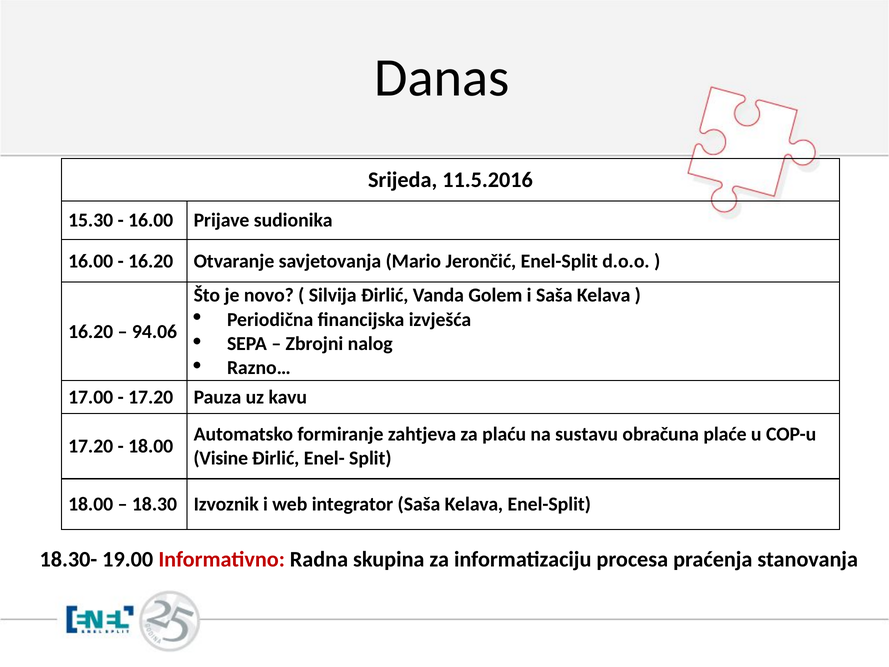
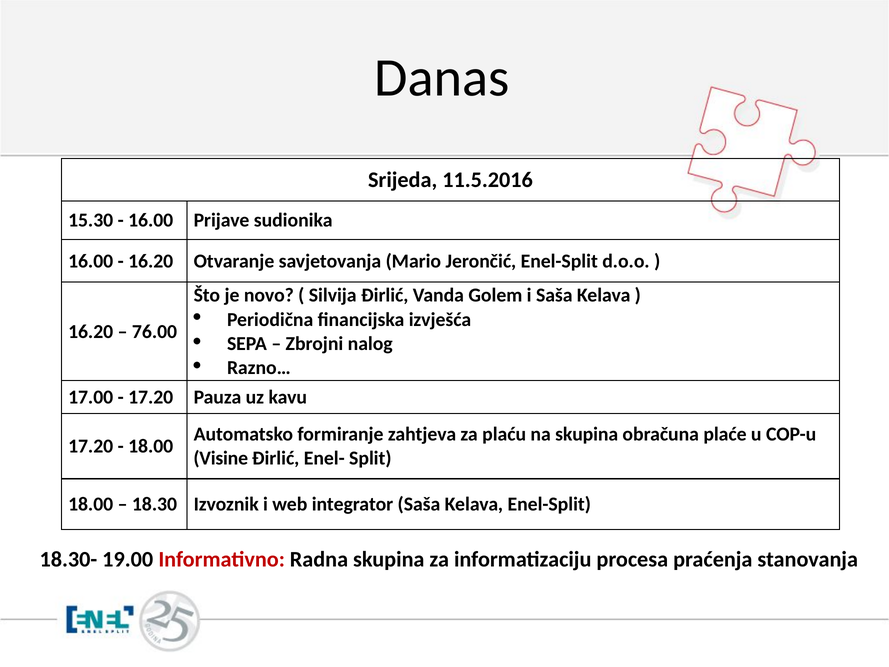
94.06: 94.06 -> 76.00 (155, 332)
na sustavu: sustavu -> skupina (587, 434)
